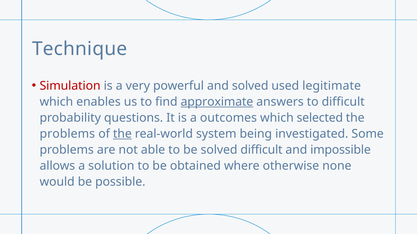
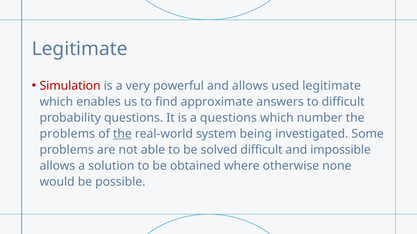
Technique: Technique -> Legitimate (80, 49)
and solved: solved -> allows (250, 86)
approximate underline: present -> none (217, 102)
a outcomes: outcomes -> questions (228, 118)
selected: selected -> number (320, 118)
